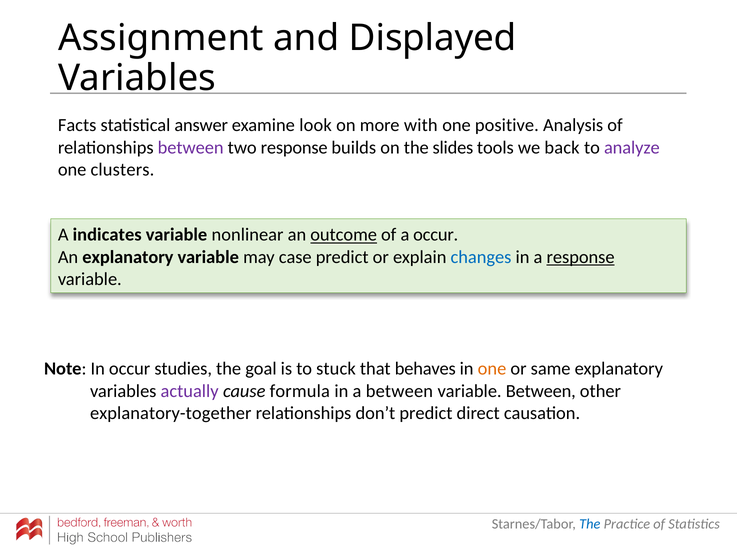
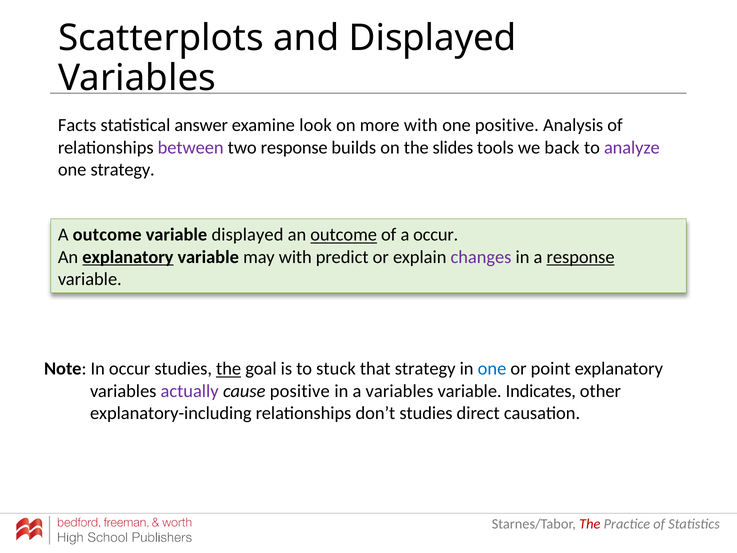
Assignment: Assignment -> Scatterplots (161, 38)
one clusters: clusters -> strategy (123, 169)
A indicates: indicates -> outcome (107, 235)
variable nonlinear: nonlinear -> displayed (247, 235)
explanatory underline: none -> present (128, 257)
may case: case -> with (295, 257)
changes colour: blue -> purple (481, 257)
the underline: none -> present (229, 369)
that behaves: behaves -> strategy (425, 369)
one colour: orange -> blue (492, 369)
same: same -> point (551, 369)
cause formula: formula -> positive (300, 391)
a between: between -> variables (399, 391)
variable Between: Between -> Indicates (541, 391)
explanatory-together: explanatory-together -> explanatory-including (171, 413)
don’t predict: predict -> studies (426, 413)
The colour: blue -> red (590, 524)
